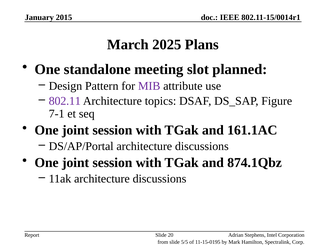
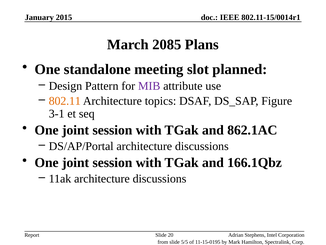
2025: 2025 -> 2085 (167, 44)
802.11 colour: purple -> orange (65, 101)
7-1: 7-1 -> 3-1 (57, 113)
161.1AC: 161.1AC -> 862.1AC (252, 130)
874.1Qbz: 874.1Qbz -> 166.1Qbz (255, 162)
